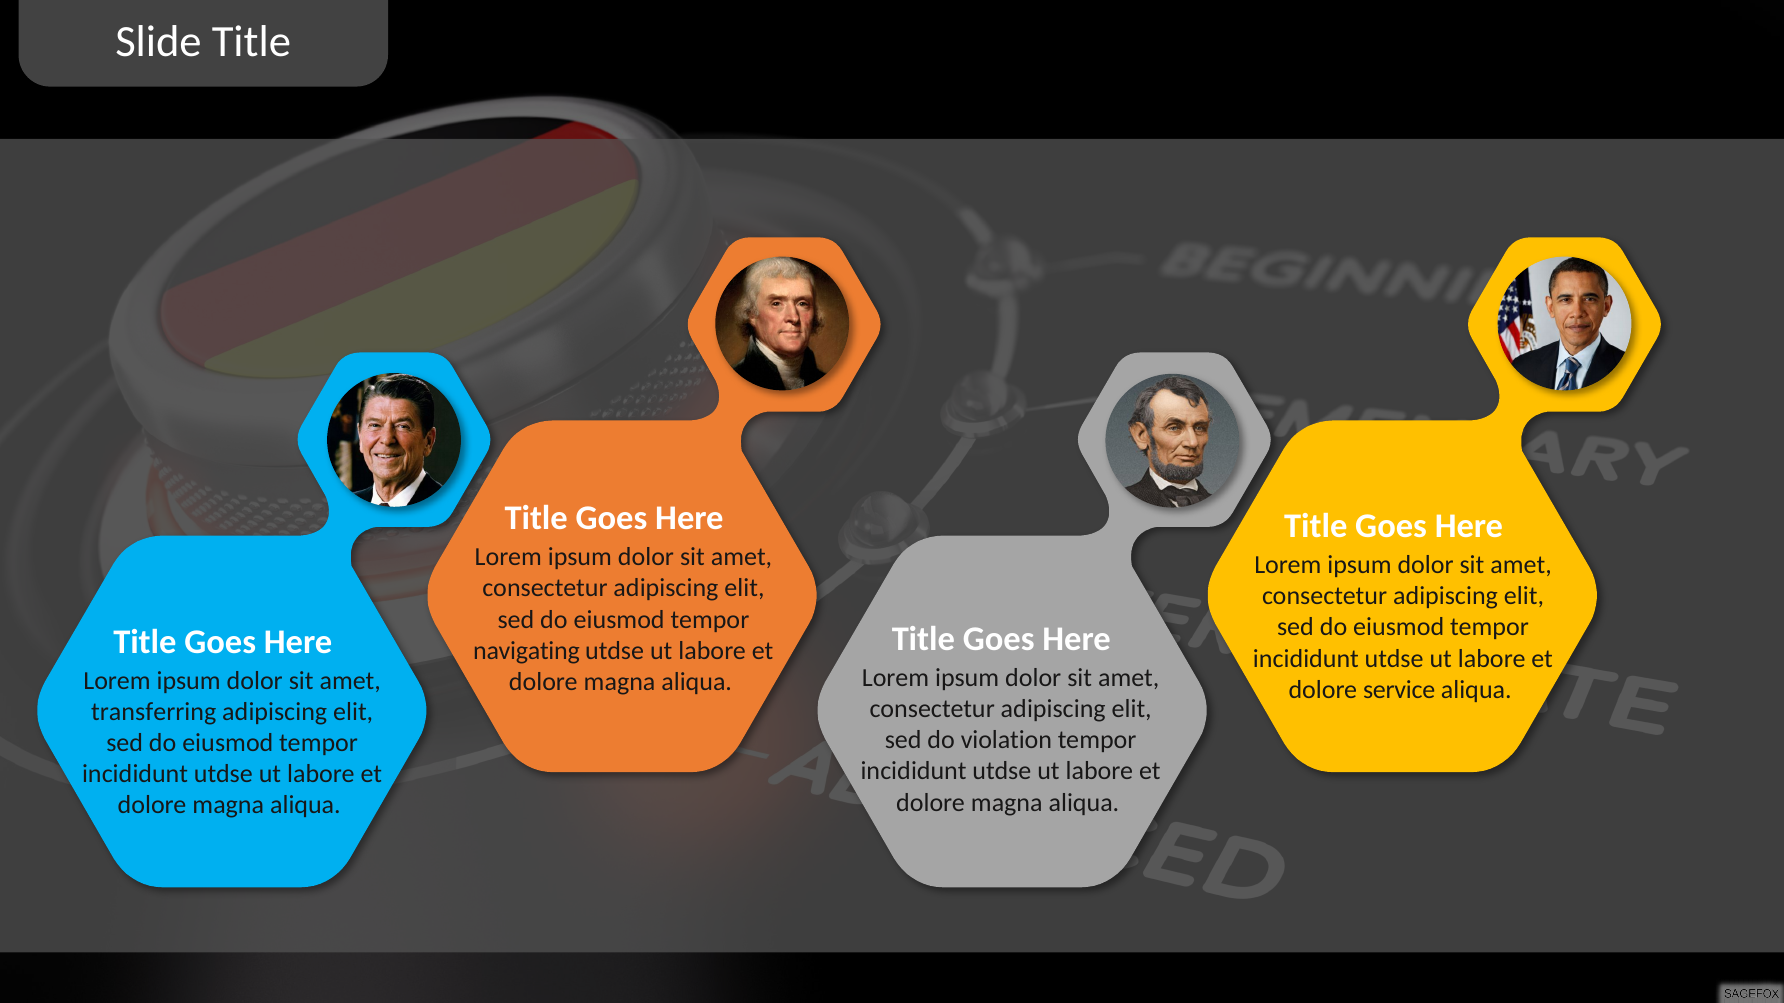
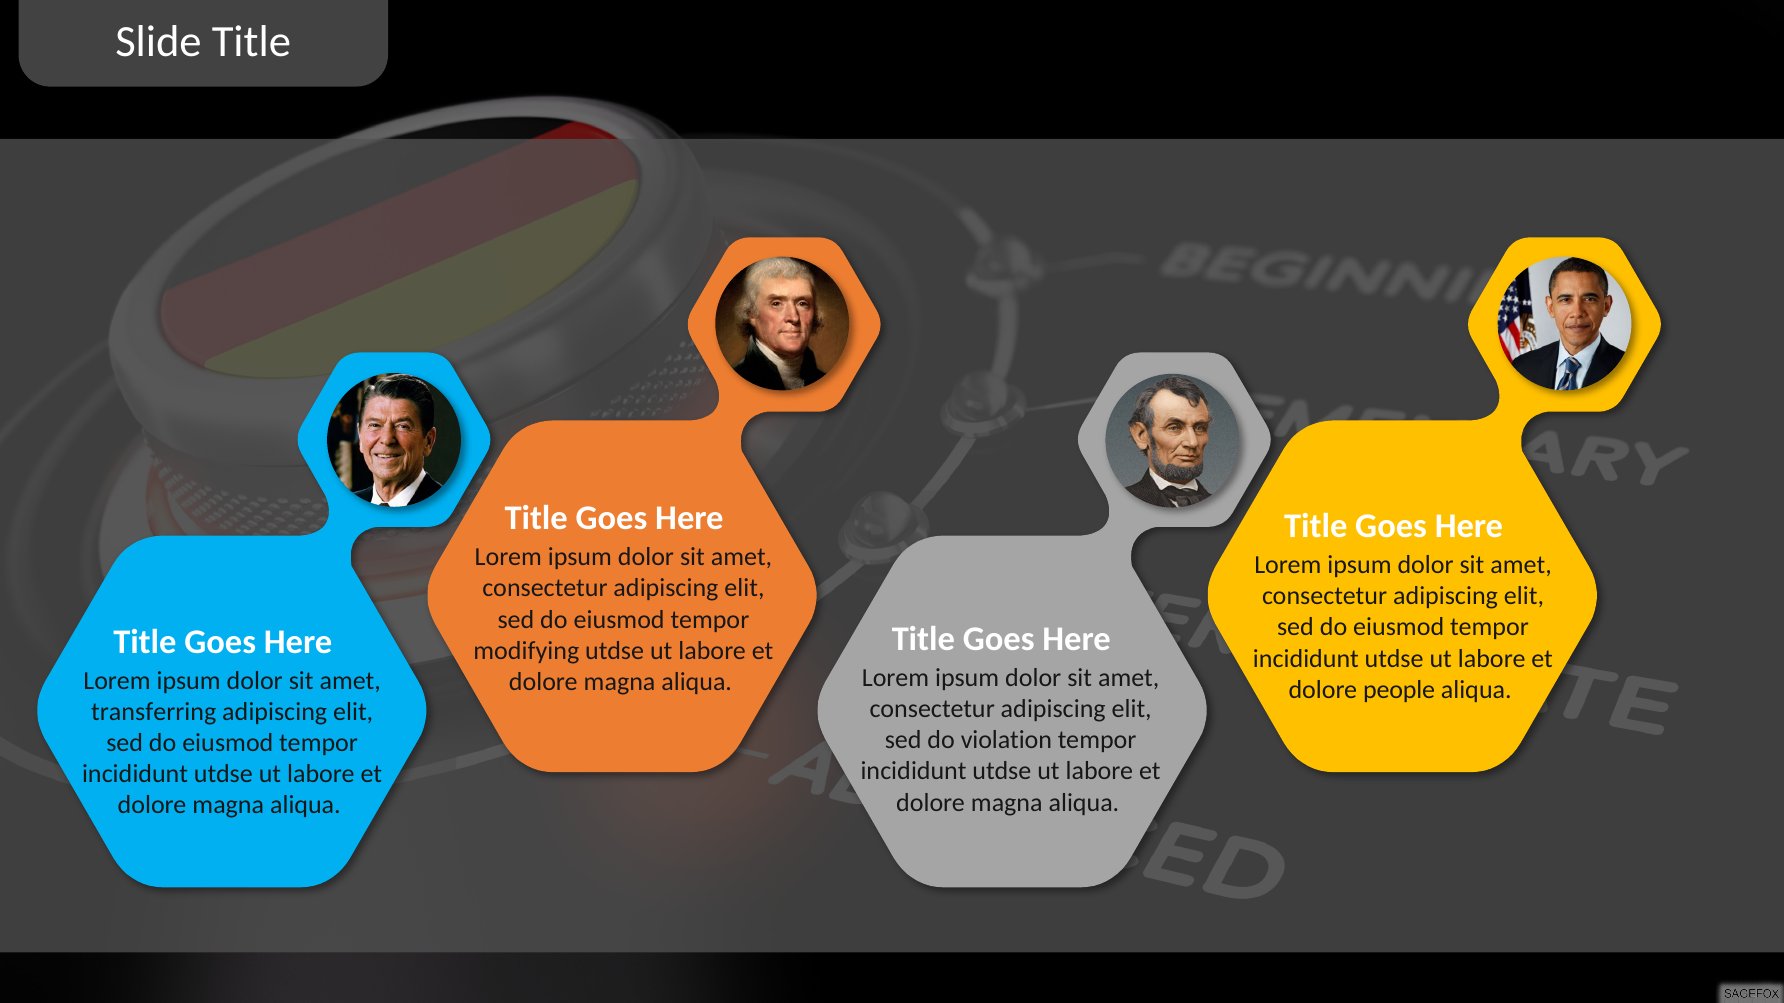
navigating: navigating -> modifying (526, 651)
service: service -> people (1399, 690)
